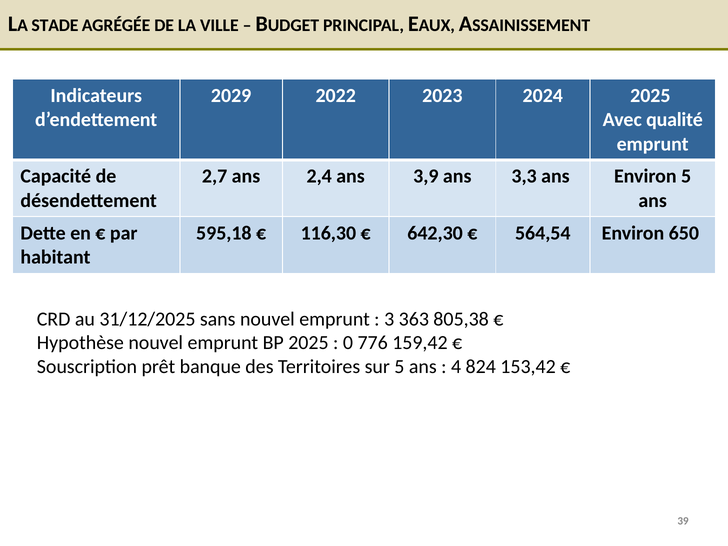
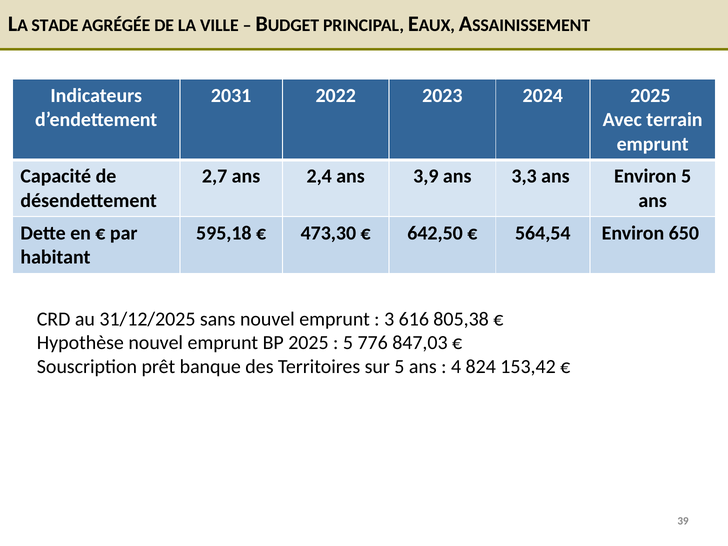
2029: 2029 -> 2031 (231, 95)
qualité: qualité -> terrain (674, 120)
116,30: 116,30 -> 473,30 (328, 233)
642,30: 642,30 -> 642,50 (435, 233)
363: 363 -> 616 (414, 319)
0: 0 -> 5 (348, 343)
159,42: 159,42 -> 847,03 (420, 343)
